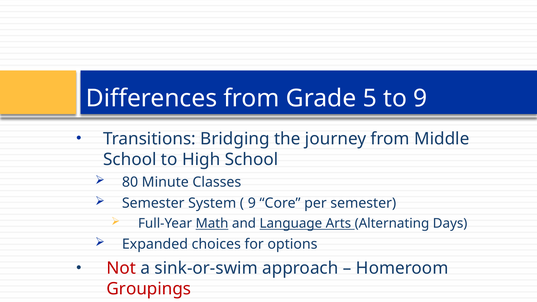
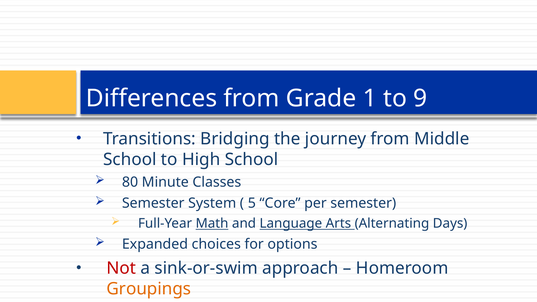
5: 5 -> 1 (370, 98)
9: 9 -> 5 (252, 203)
Groupings colour: red -> orange (149, 289)
